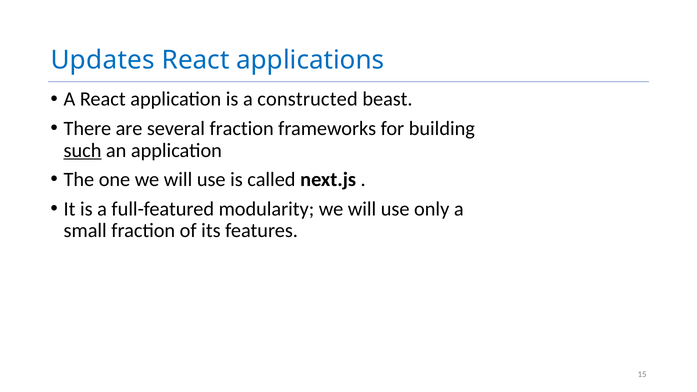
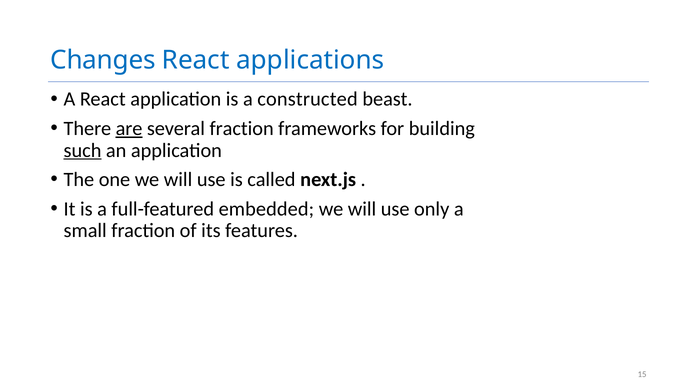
Updates: Updates -> Changes (103, 60)
are underline: none -> present (129, 128)
modularity: modularity -> embedded (266, 209)
